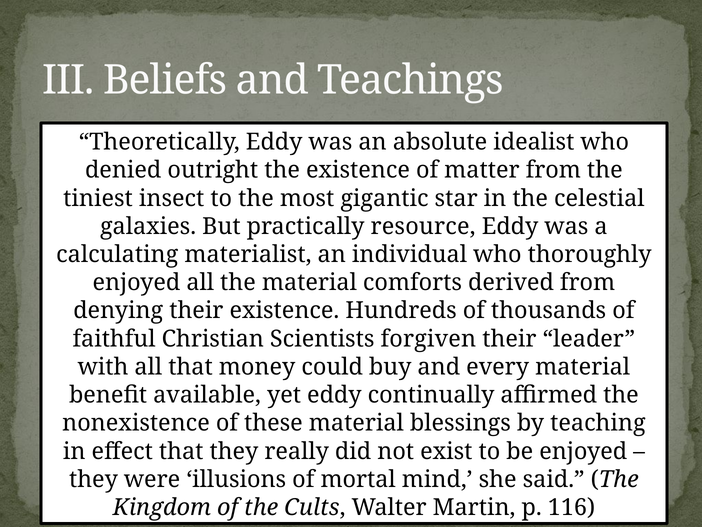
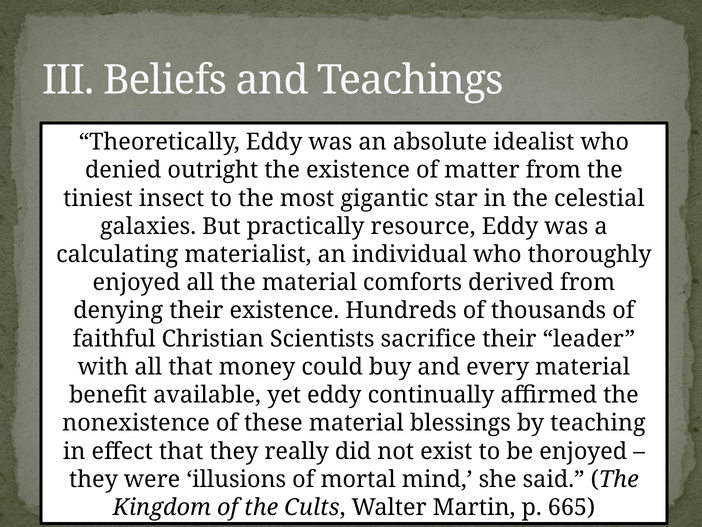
forgiven: forgiven -> sacrifice (428, 339)
116: 116 -> 665 (571, 507)
